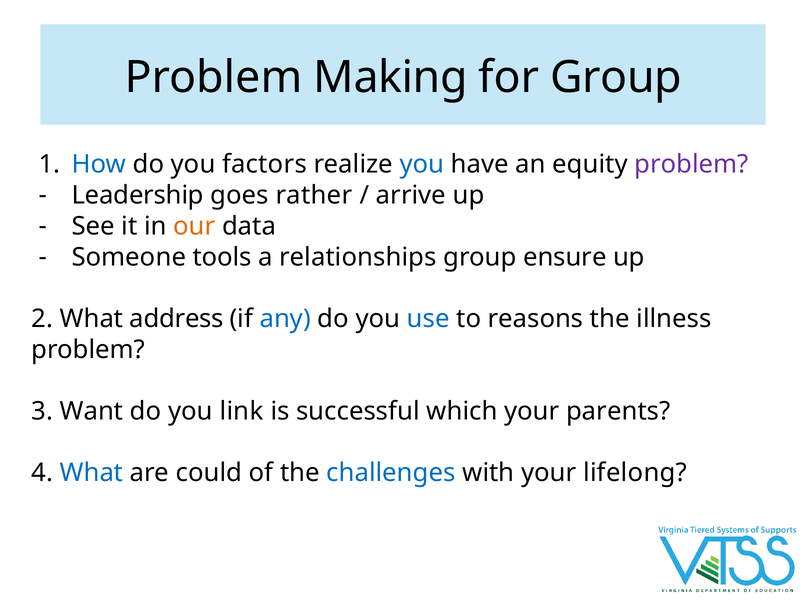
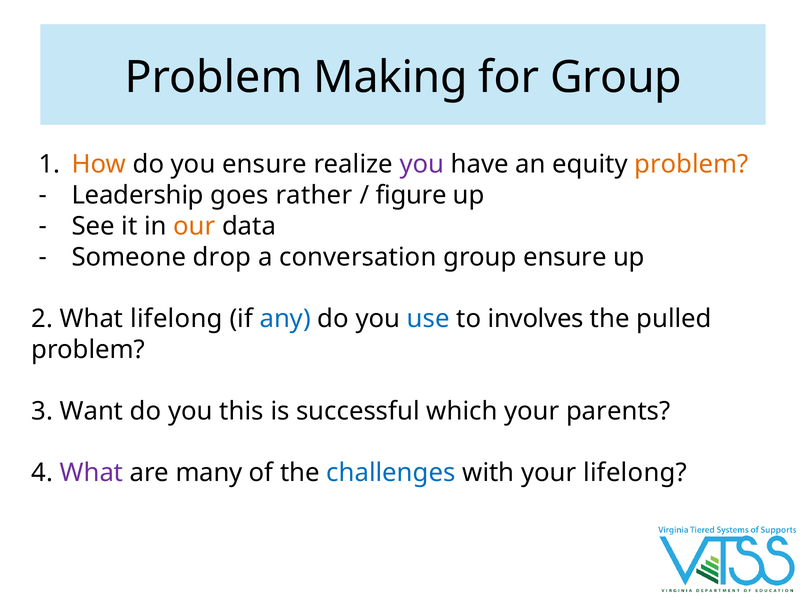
How colour: blue -> orange (99, 165)
you factors: factors -> ensure (265, 165)
you colour: blue -> purple (422, 165)
problem colour: purple -> orange (691, 165)
arrive: arrive -> figure (411, 195)
tools: tools -> drop (222, 257)
relationships: relationships -> conversation (358, 257)
What address: address -> lifelong (176, 319)
reasons: reasons -> involves (536, 319)
illness: illness -> pulled (674, 319)
link: link -> this (242, 412)
What colour: blue -> purple (91, 473)
could: could -> many (209, 473)
